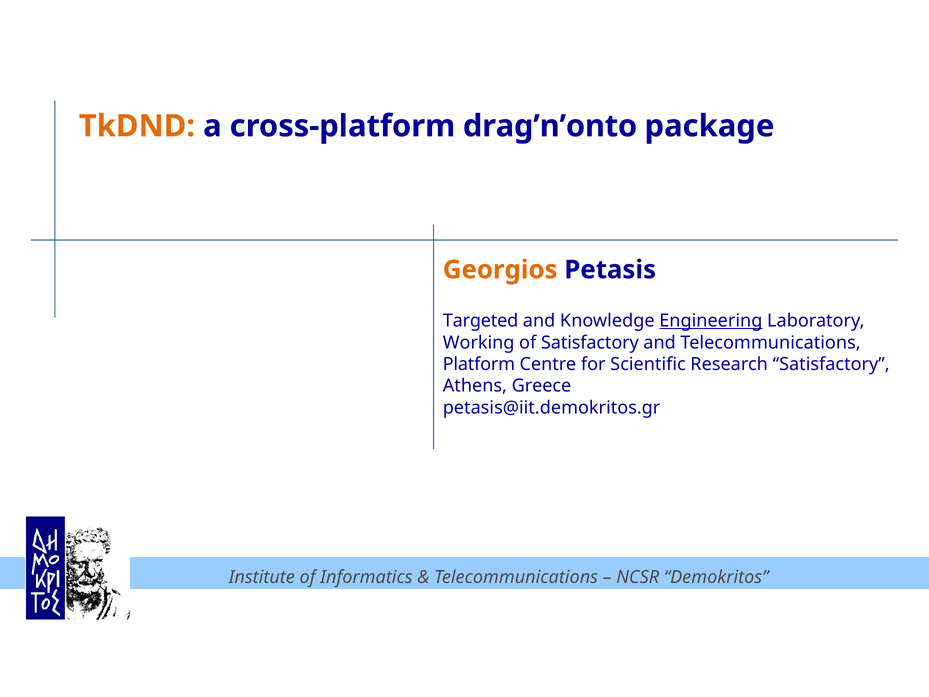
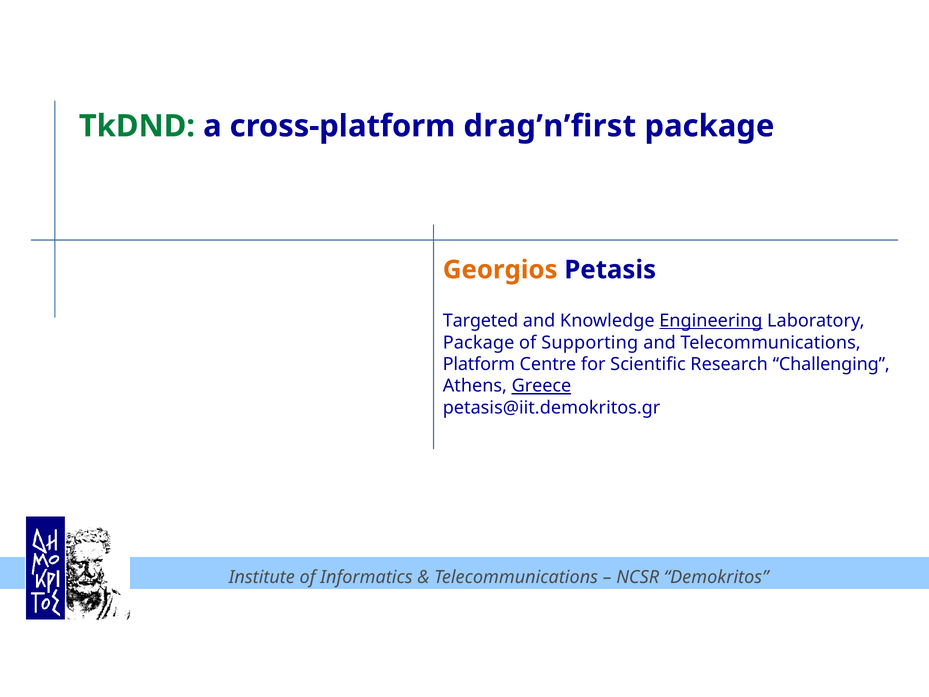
TkDND colour: orange -> green (137, 126)
drag’n’onto: drag’n’onto -> drag’n’first (550, 126)
Working: Working -> Package (479, 342)
of Satisfactory: Satisfactory -> Supporting (590, 342)
Research Satisfactory: Satisfactory -> Challenging (831, 364)
Greece underline: none -> present (541, 386)
